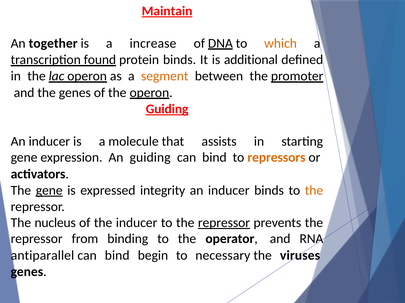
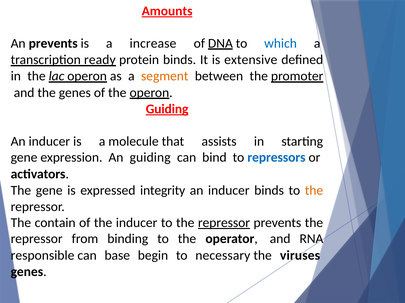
Maintain: Maintain -> Amounts (167, 11)
An together: together -> prevents (53, 43)
which colour: orange -> blue (281, 43)
found: found -> ready (100, 60)
additional: additional -> extensive (251, 60)
repressors colour: orange -> blue (276, 158)
gene underline: present -> none (49, 191)
nucleus: nucleus -> contain (55, 223)
antiparallel: antiparallel -> responsible (43, 256)
bind: bind -> base (117, 256)
